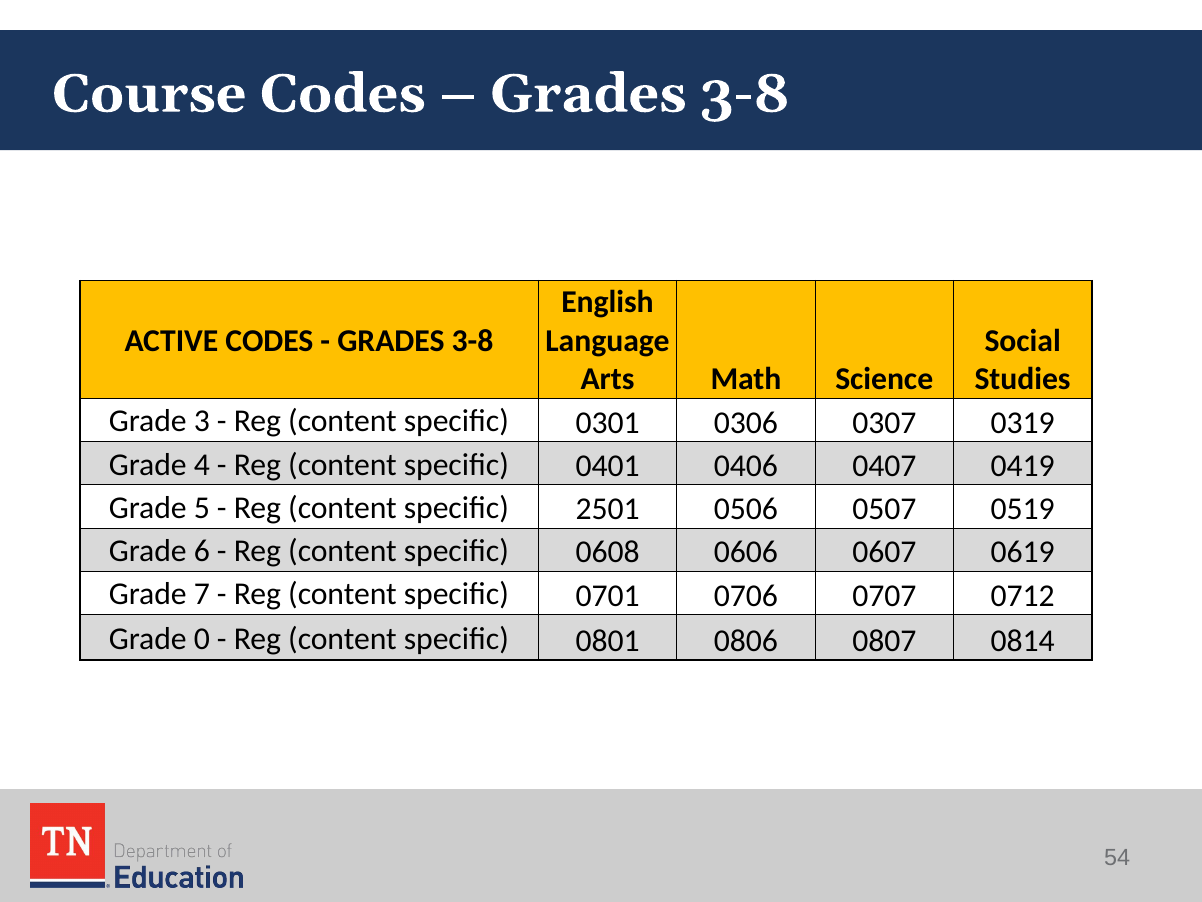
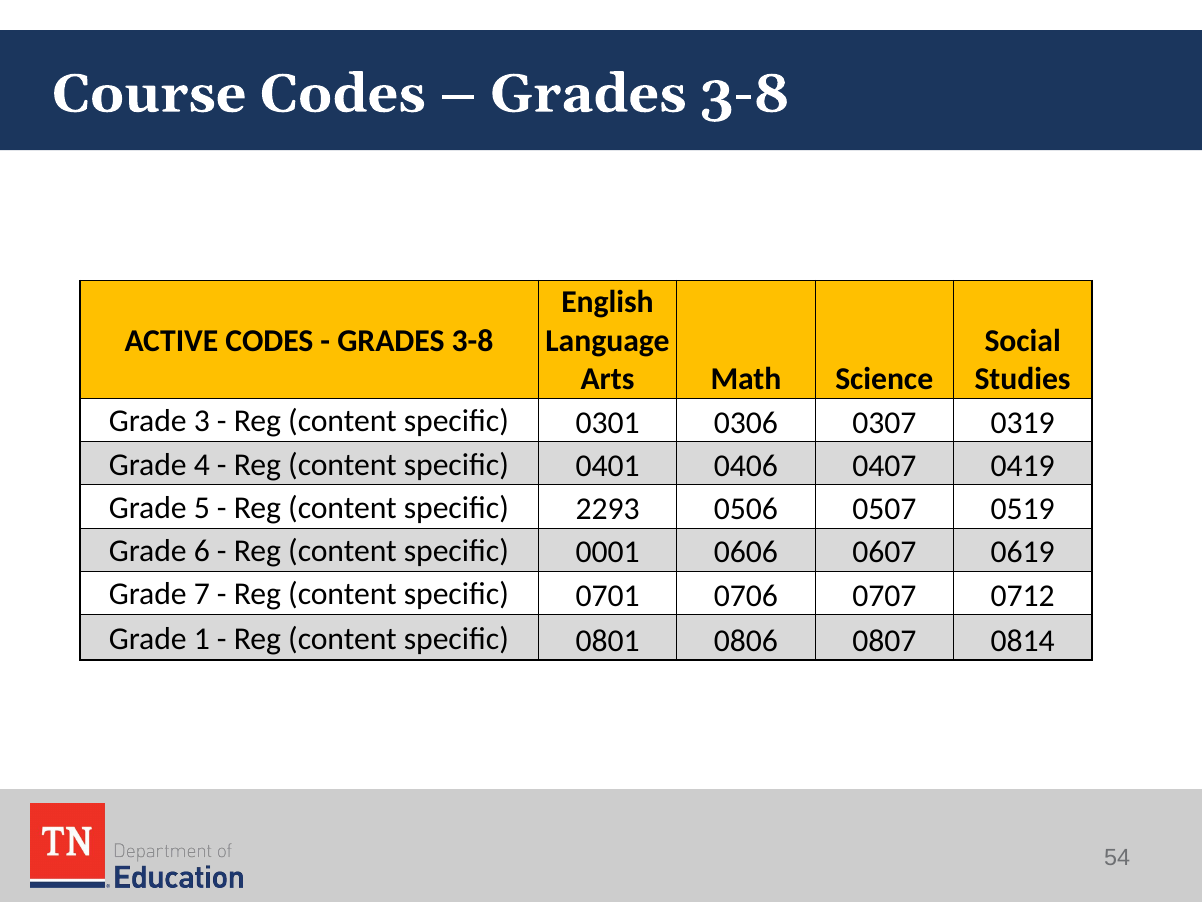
2501: 2501 -> 2293 (608, 509)
0608: 0608 -> 0001 (608, 552)
0: 0 -> 1 (202, 638)
